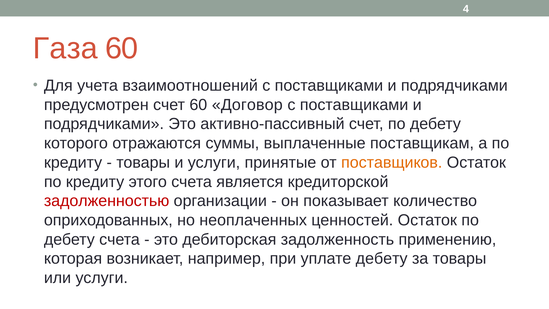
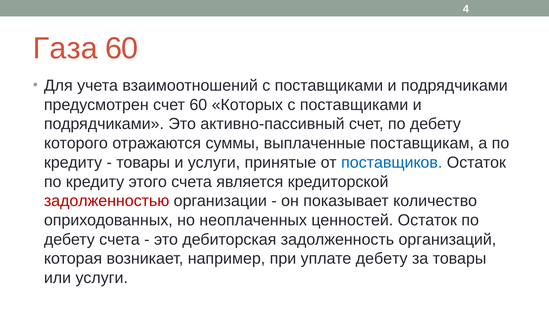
Договор: Договор -> Которых (247, 105)
поставщиков colour: orange -> blue (392, 162)
применению: применению -> организаций (447, 239)
